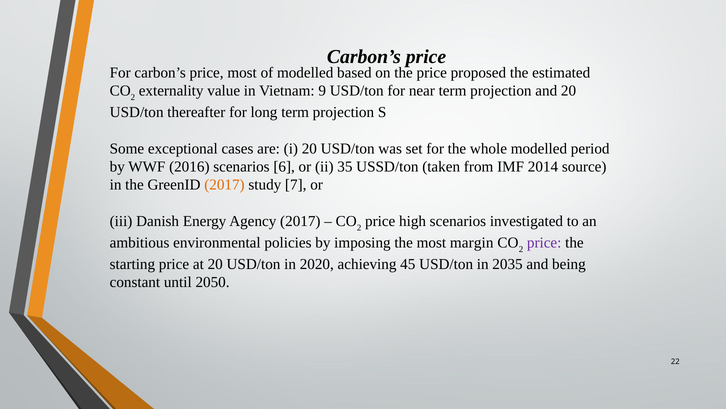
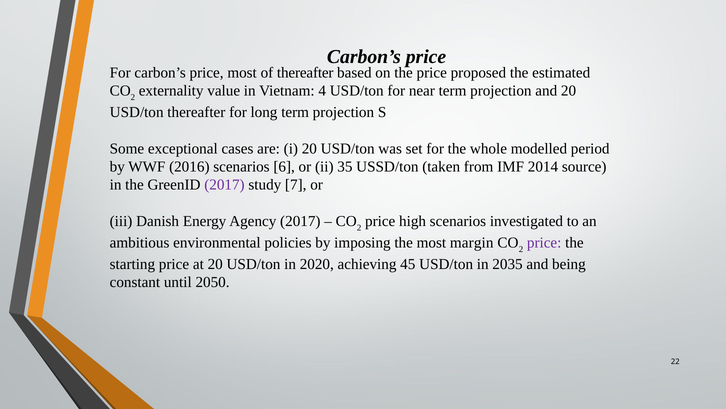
of modelled: modelled -> thereafter (305, 72)
9: 9 -> 4 (322, 91)
2017 colour: orange -> purple (224, 185)
